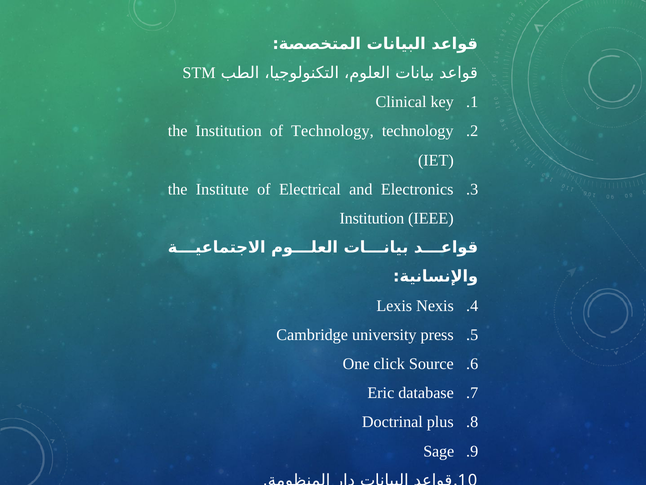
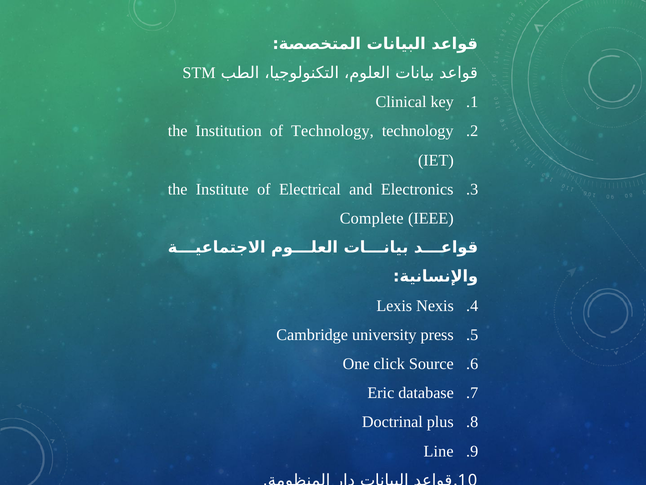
Institution: Institution -> Complete (372, 218)
Sage: Sage -> Line (439, 451)
